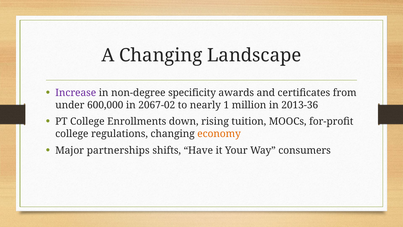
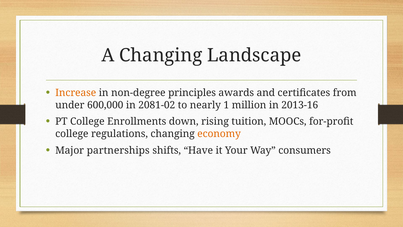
Increase colour: purple -> orange (76, 93)
specificity: specificity -> principles (192, 93)
2067-02: 2067-02 -> 2081-02 (157, 105)
2013-36: 2013-36 -> 2013-16 (300, 105)
